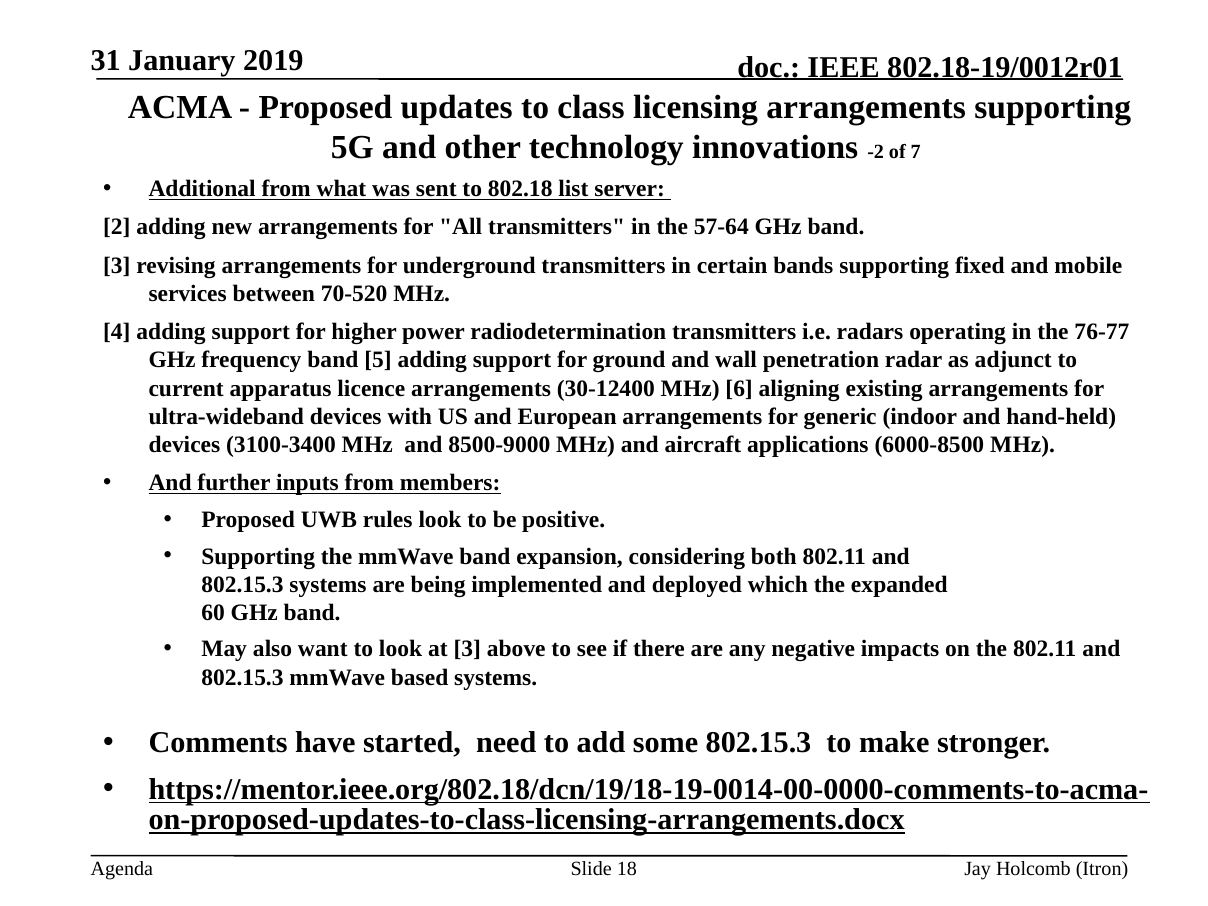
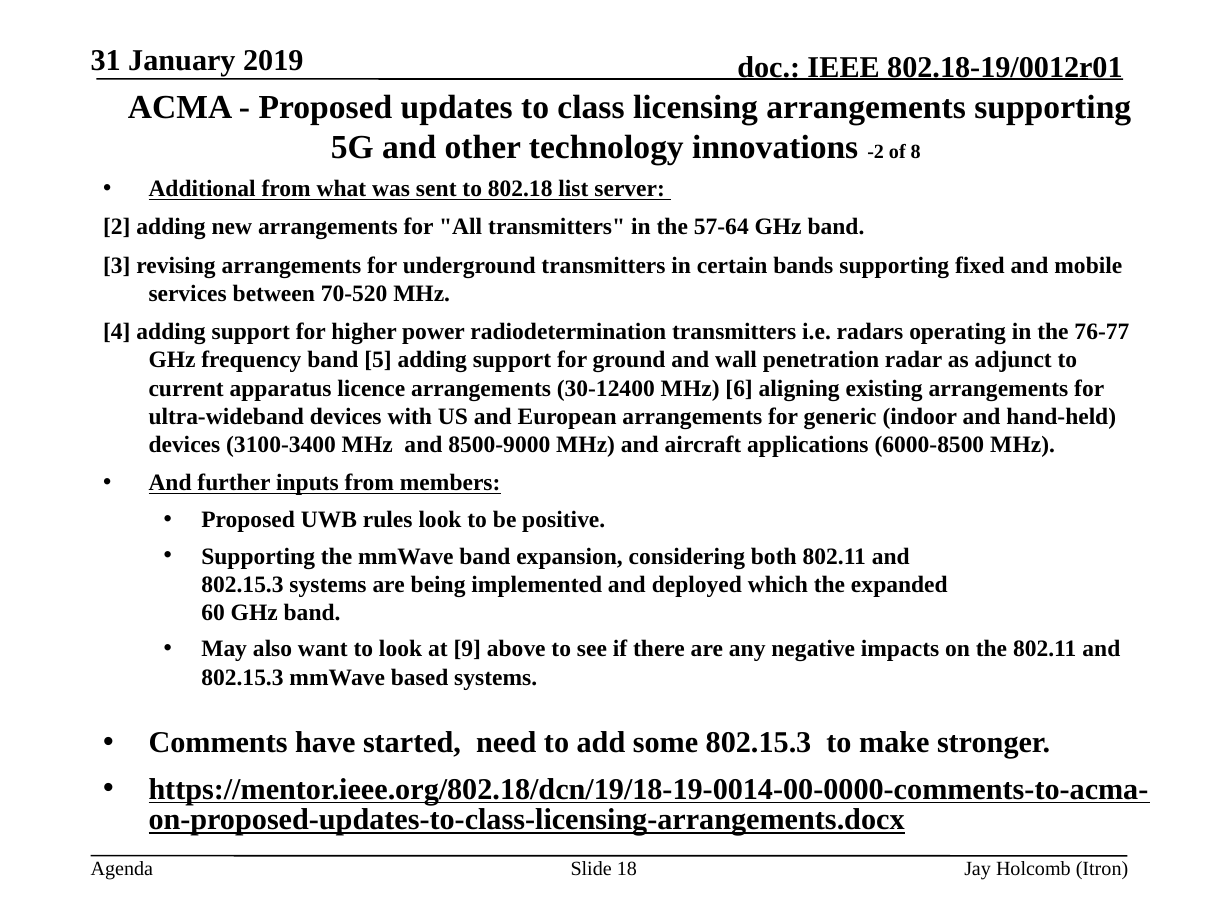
7: 7 -> 8 (916, 152)
at 3: 3 -> 9 (467, 649)
